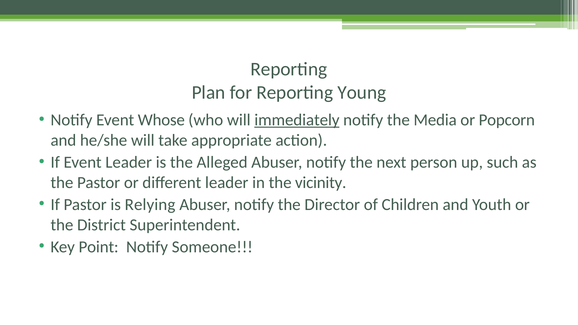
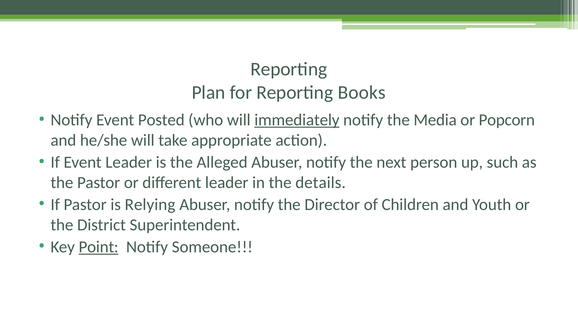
Young: Young -> Books (362, 92)
Whose: Whose -> Posted (161, 120)
vicinity: vicinity -> details (321, 183)
Point underline: none -> present (99, 247)
